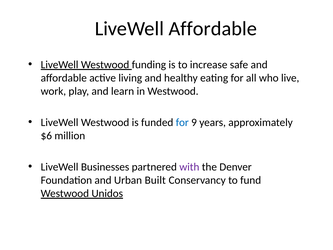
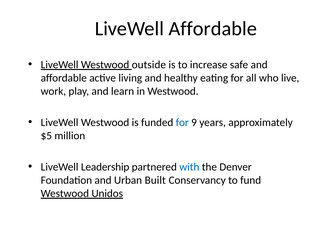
funding: funding -> outside (149, 65)
$6: $6 -> $5 (46, 136)
Businesses: Businesses -> Leadership (105, 167)
with colour: purple -> blue (189, 167)
